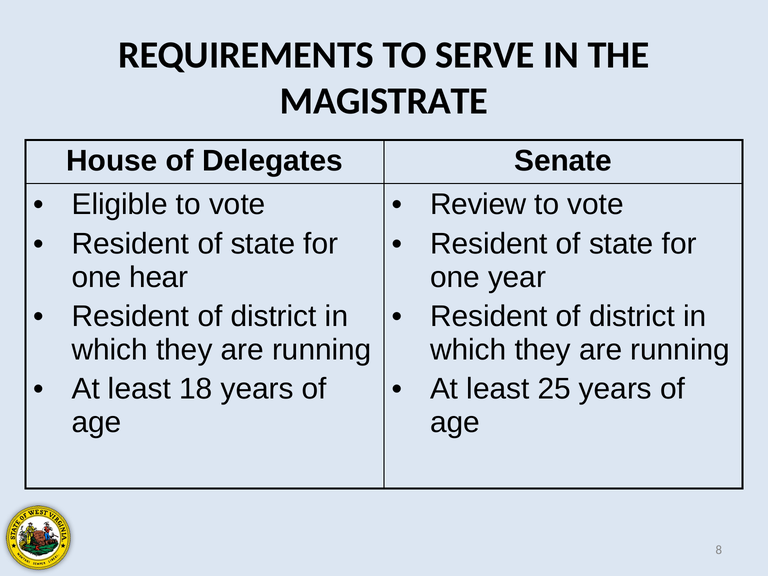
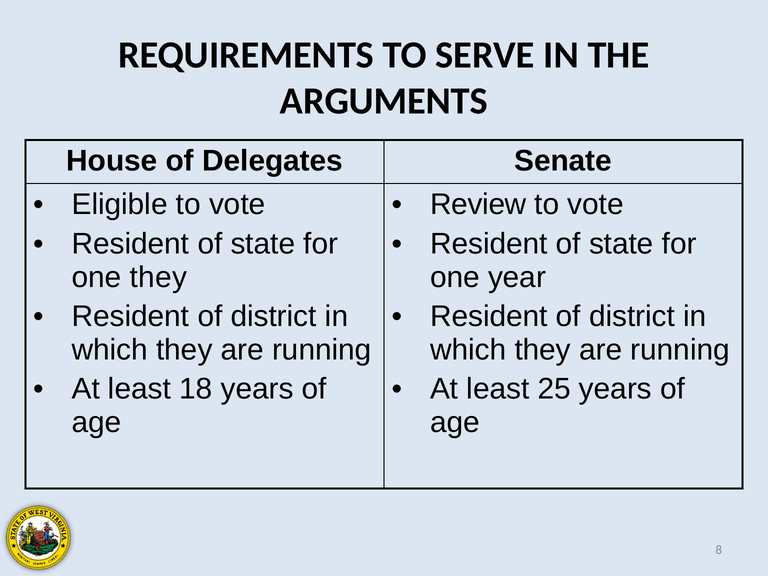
MAGISTRATE: MAGISTRATE -> ARGUMENTS (384, 101)
one hear: hear -> they (159, 277)
